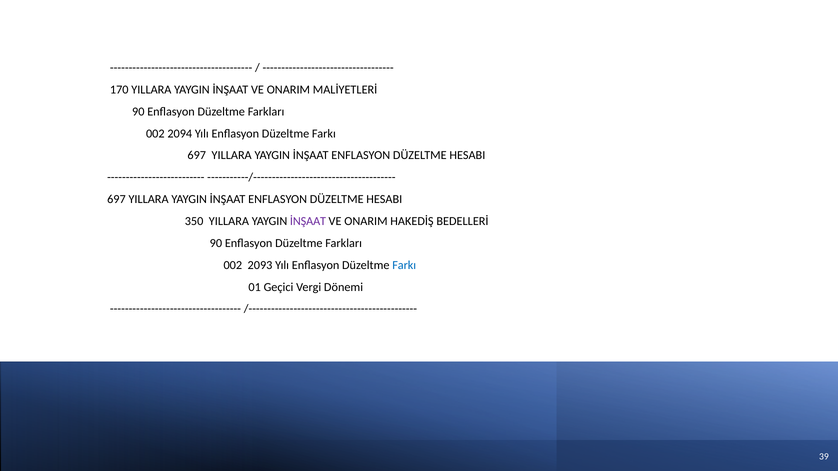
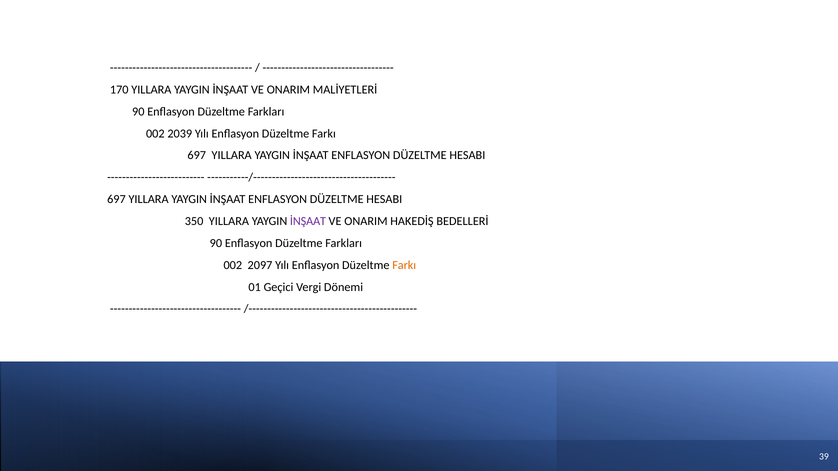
2094: 2094 -> 2039 (180, 134)
2093: 2093 -> 2097 (260, 265)
Farkı colour: blue -> orange (404, 265)
